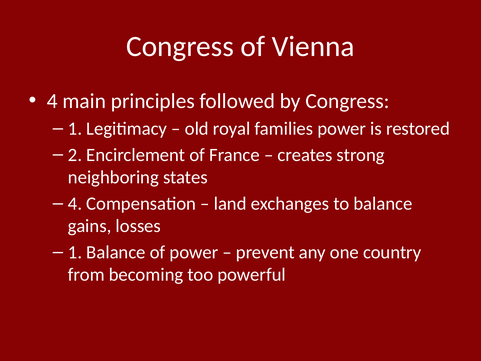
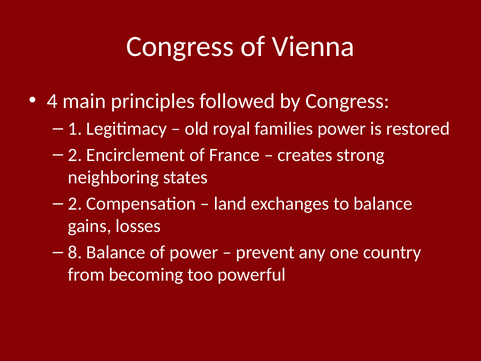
4: 4 -> 2 (75, 203)
1: 1 -> 8 (75, 252)
